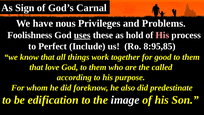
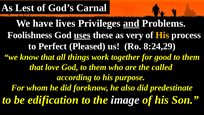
Sign: Sign -> Lest (25, 8)
nous: nous -> lives (66, 23)
and underline: none -> present (131, 23)
hold: hold -> very (135, 35)
His colour: pink -> yellow (162, 35)
Include: Include -> Pleased (87, 46)
8:95,85: 8:95,85 -> 8:24,29 (160, 46)
